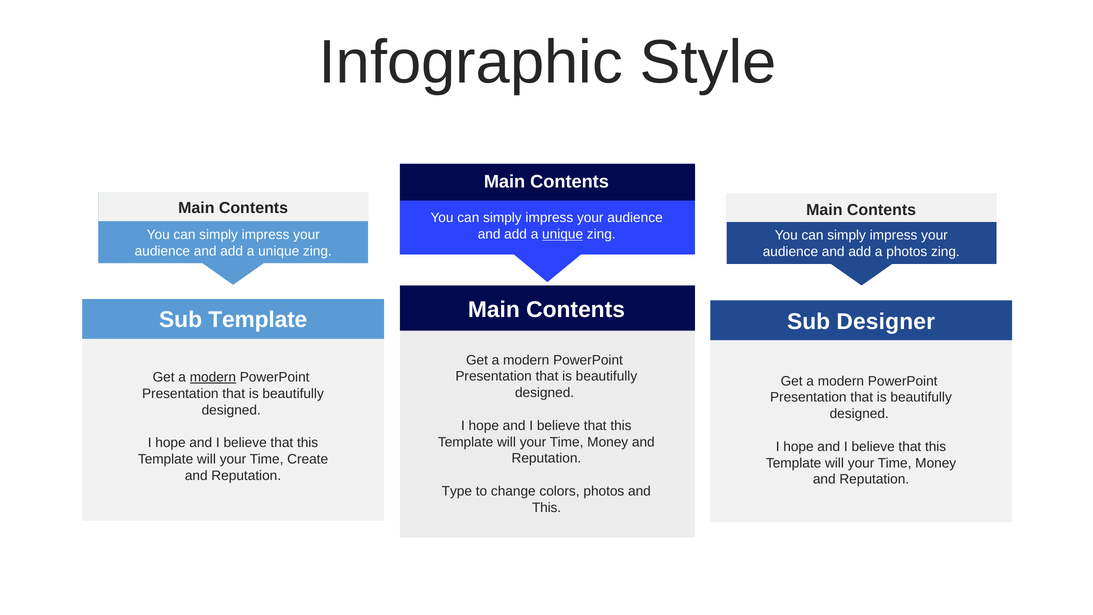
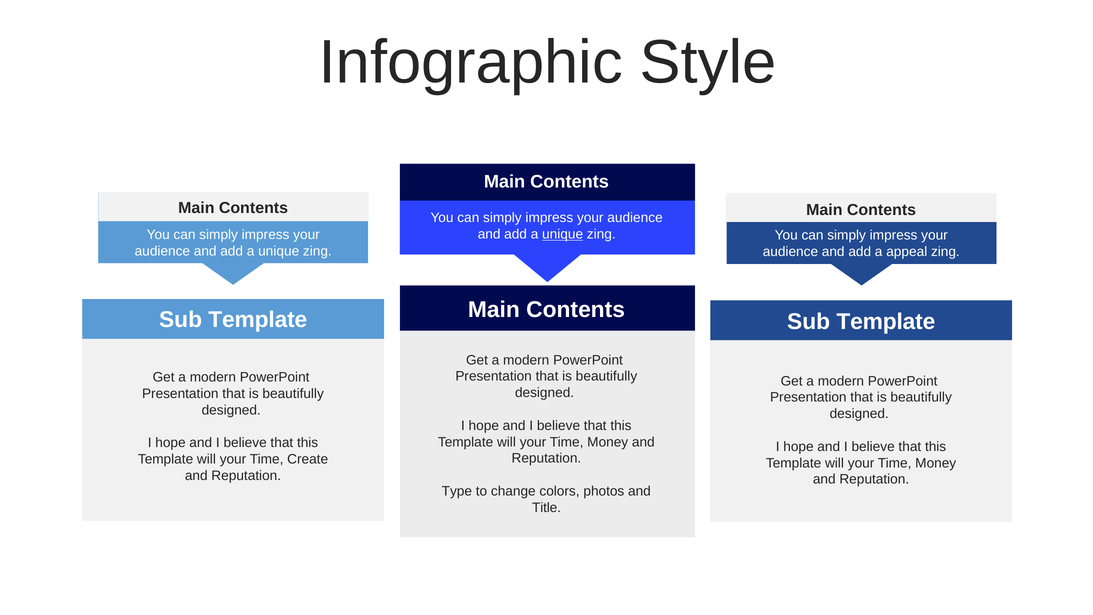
a photos: photos -> appeal (907, 252)
Designer: Designer -> Template (886, 322)
modern underline: present -> none (213, 377)
This: This -> Title (547, 507)
